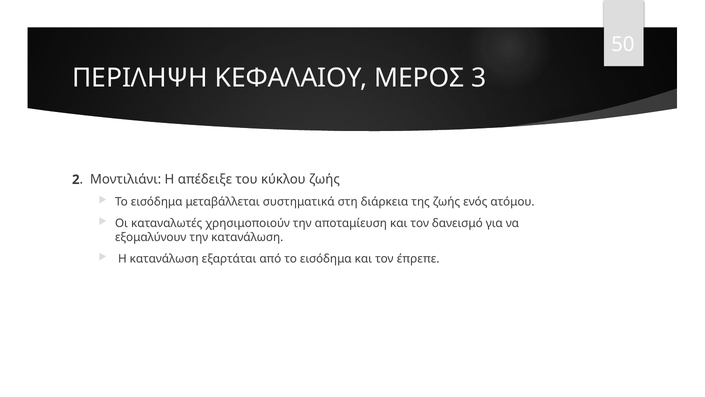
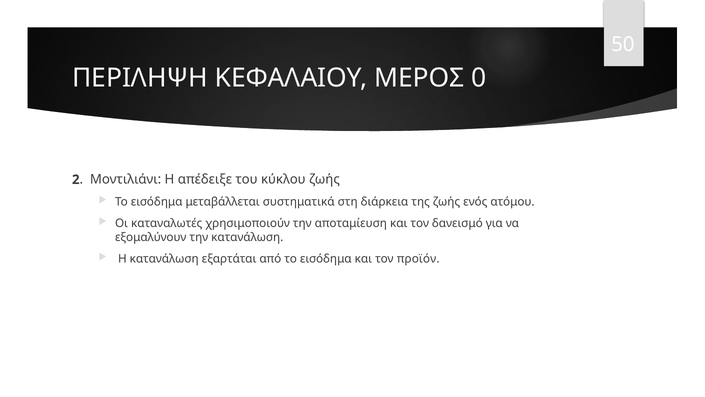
3: 3 -> 0 (479, 78)
έπρεπε: έπρεπε -> προϊόν (418, 259)
